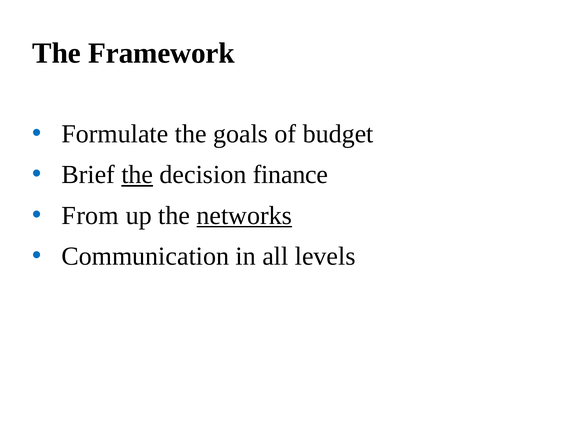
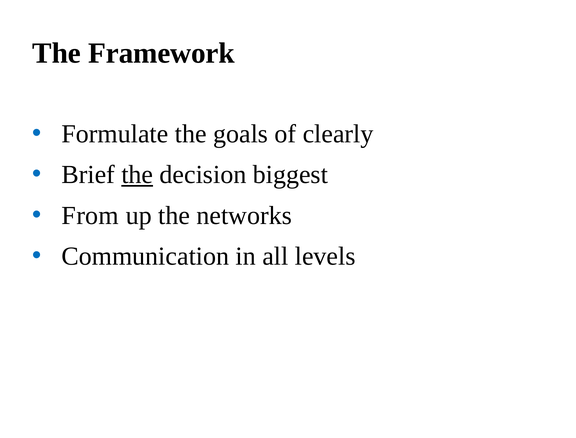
budget: budget -> clearly (338, 134)
finance: finance -> biggest (290, 175)
networks underline: present -> none (244, 215)
